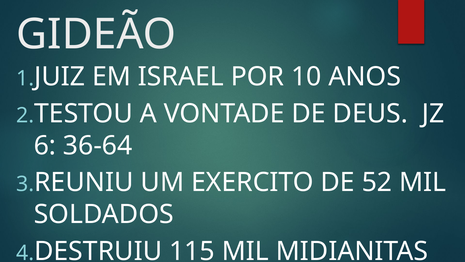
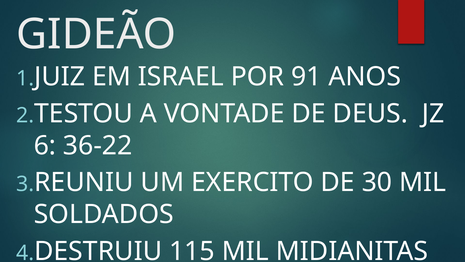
10: 10 -> 91 (306, 77)
36-64: 36-64 -> 36-22 (98, 145)
52: 52 -> 30 (377, 182)
